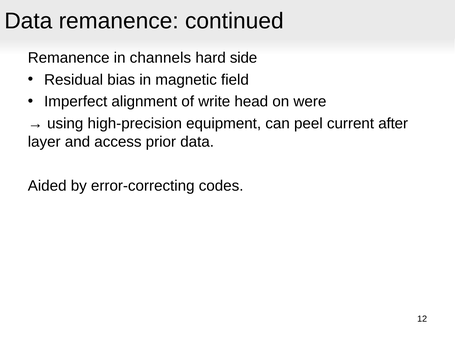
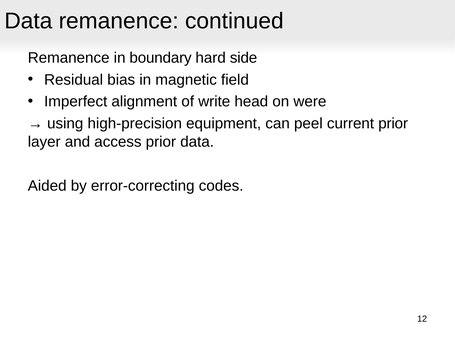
channels: channels -> boundary (161, 58)
current after: after -> prior (393, 124)
